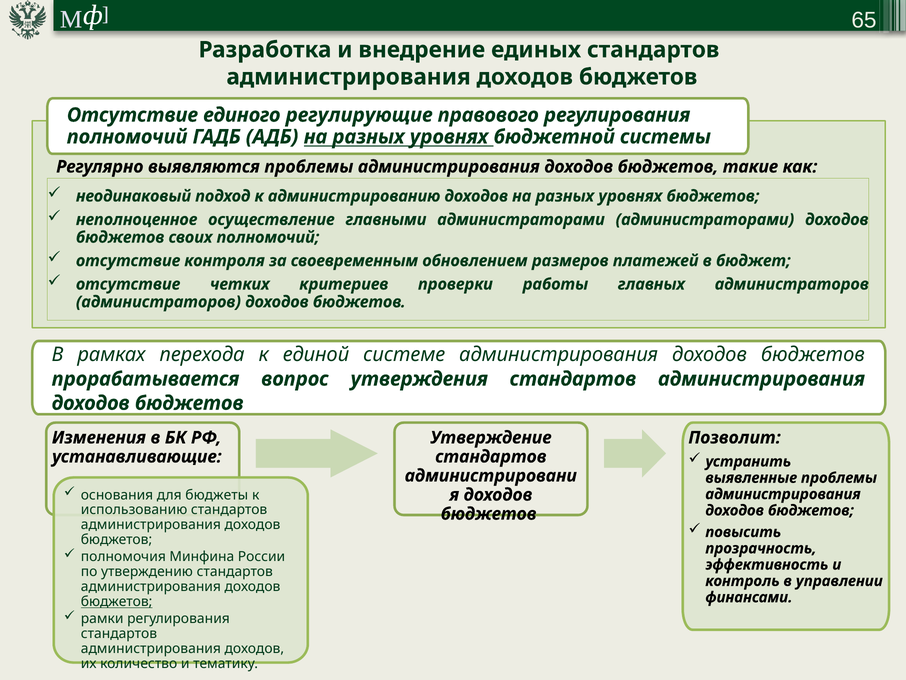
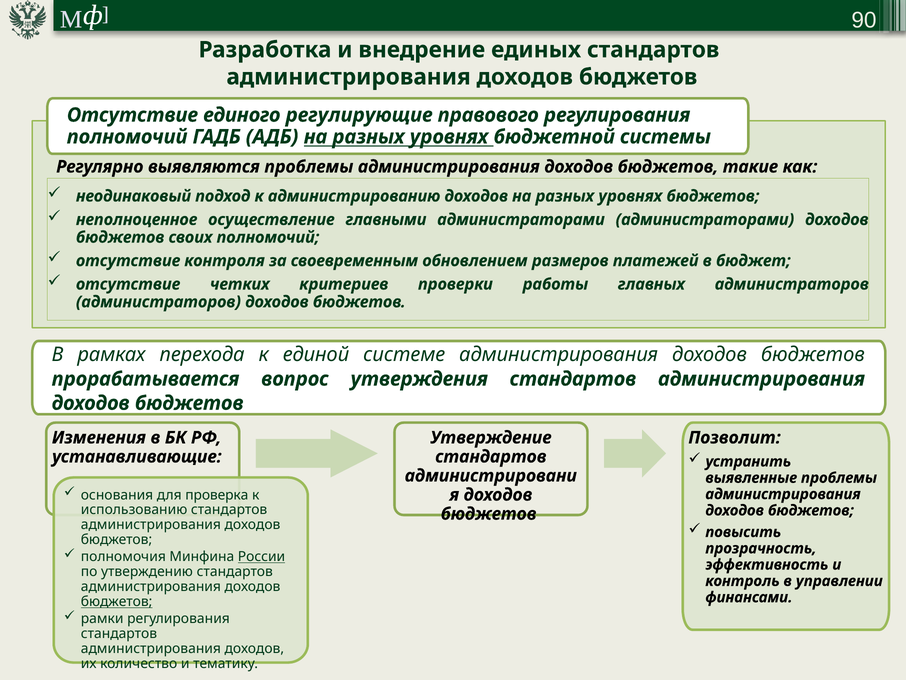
65: 65 -> 90 (864, 20)
бюджеты: бюджеты -> проверка (217, 495)
России underline: none -> present (262, 556)
